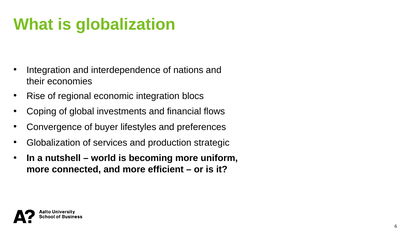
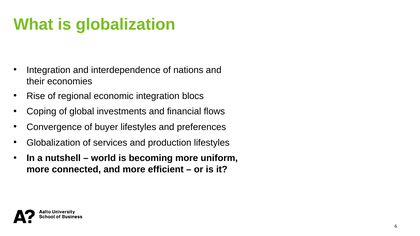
production strategic: strategic -> lifestyles (212, 143)
